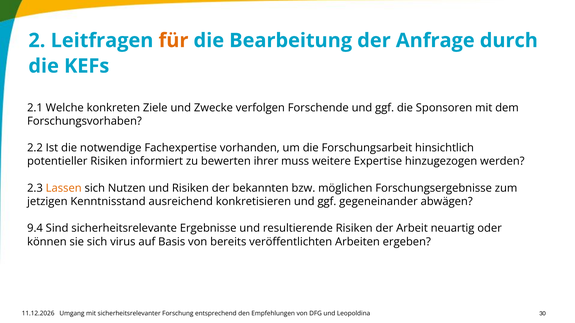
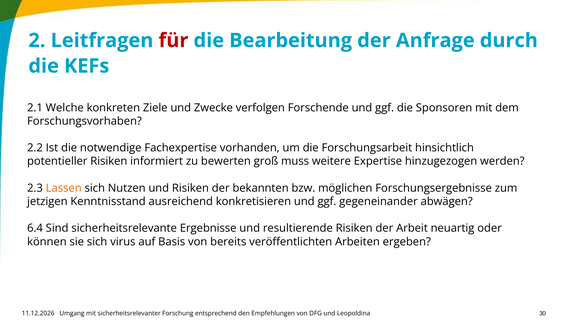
für colour: orange -> red (174, 41)
ihrer: ihrer -> groß (266, 161)
9.4: 9.4 -> 6.4 (35, 229)
